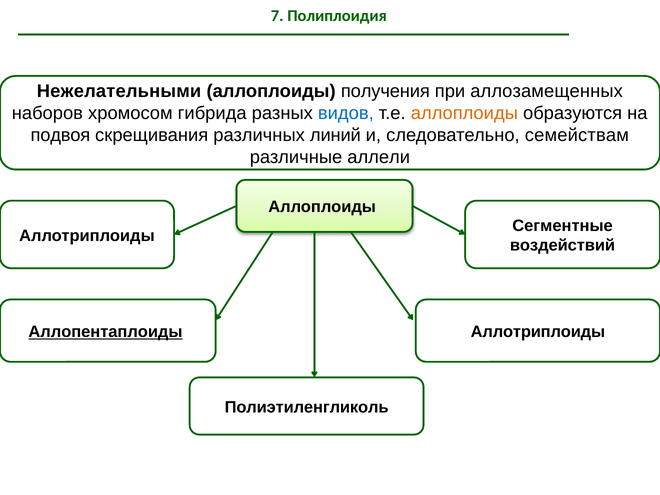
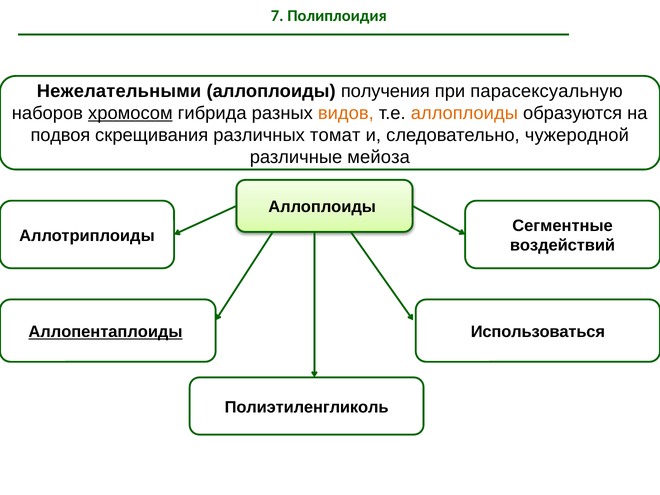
аллозамещенных: аллозамещенных -> парасексуальную (547, 91)
хромосом underline: none -> present (130, 113)
видов colour: blue -> orange (346, 113)
линий: линий -> томат (335, 135)
семействам: семействам -> чужеродной (577, 135)
аллели: аллели -> мейоза (379, 157)
Аллотриплоиды: Аллотриплоиды -> Использоваться (538, 332)
